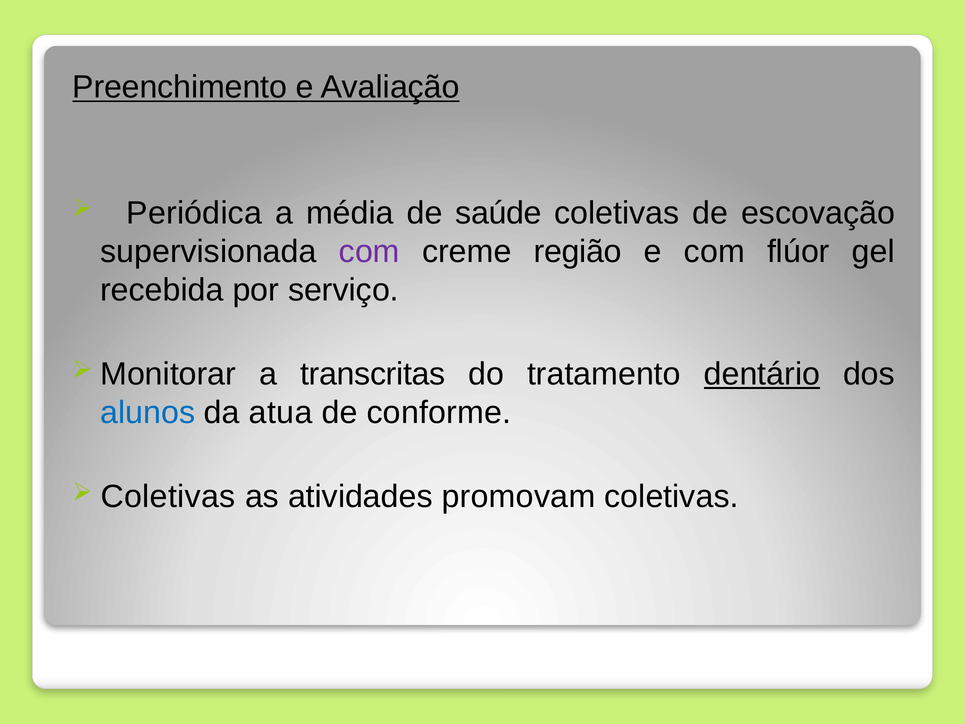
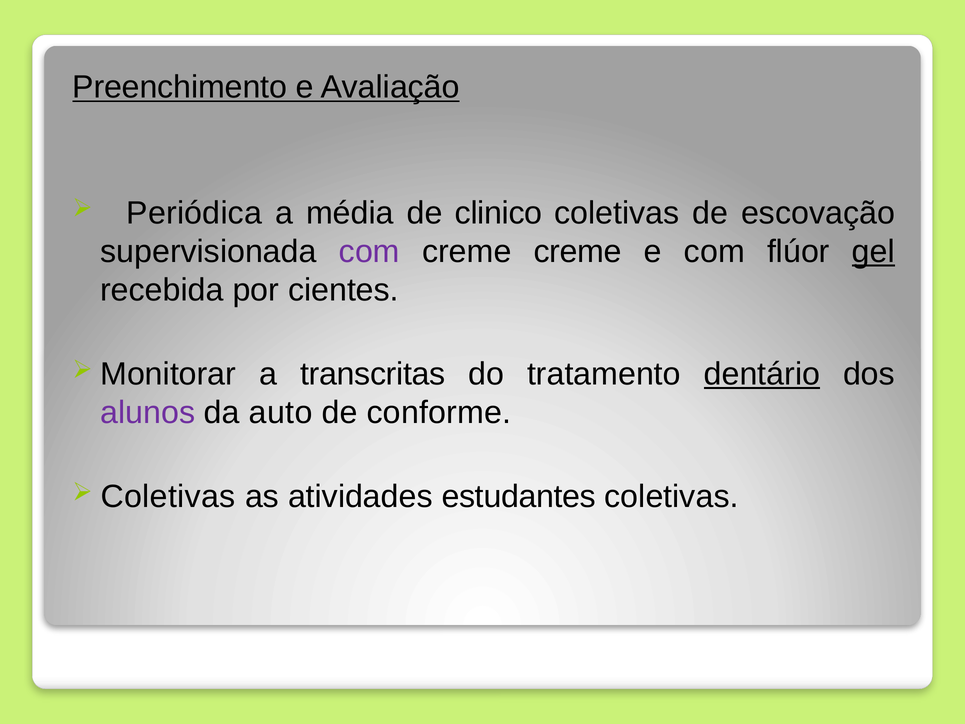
saúde: saúde -> clinico (499, 213)
creme região: região -> creme (578, 252)
gel underline: none -> present (873, 252)
serviço: serviço -> cientes (343, 290)
alunos colour: blue -> purple (148, 413)
atua: atua -> auto (281, 413)
promovam: promovam -> estudantes (519, 497)
